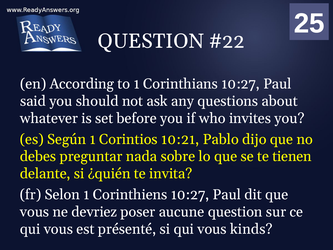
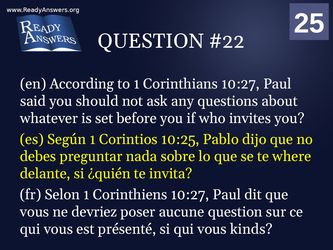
10:21: 10:21 -> 10:25 (180, 139)
tienen: tienen -> where (292, 156)
